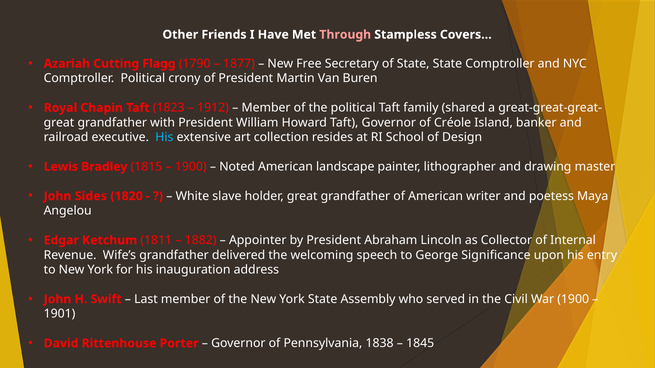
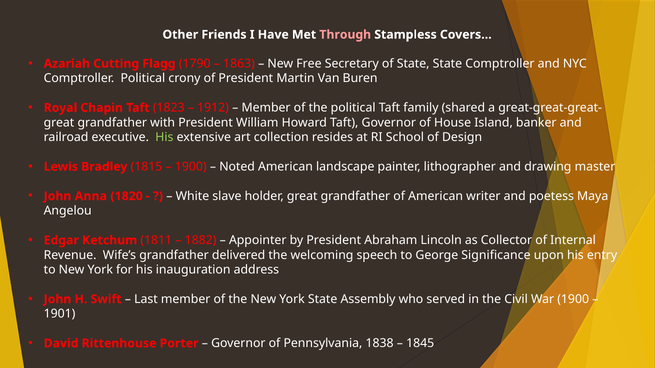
1877: 1877 -> 1863 (239, 64)
Créole: Créole -> House (453, 123)
His colour: light blue -> light green (164, 137)
Sides: Sides -> Anna (91, 196)
